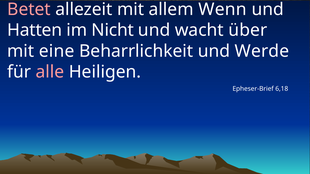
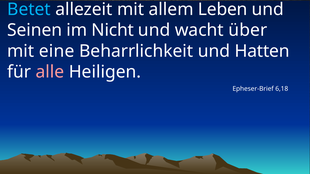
Betet colour: pink -> light blue (29, 9)
Wenn: Wenn -> Leben (223, 9)
Hatten: Hatten -> Seinen (35, 30)
Werde: Werde -> Hatten (262, 51)
